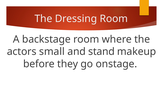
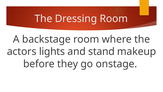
small: small -> lights (52, 51)
